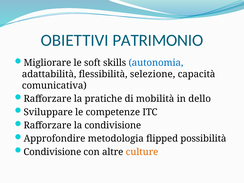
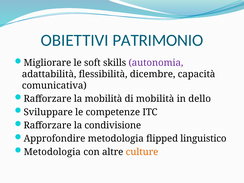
autonomia colour: blue -> purple (156, 63)
selezione: selezione -> dicembre (153, 74)
la pratiche: pratiche -> mobilità (103, 99)
possibilità: possibilità -> linguistico (203, 139)
Condivisione: Condivisione -> Metodologia (52, 152)
